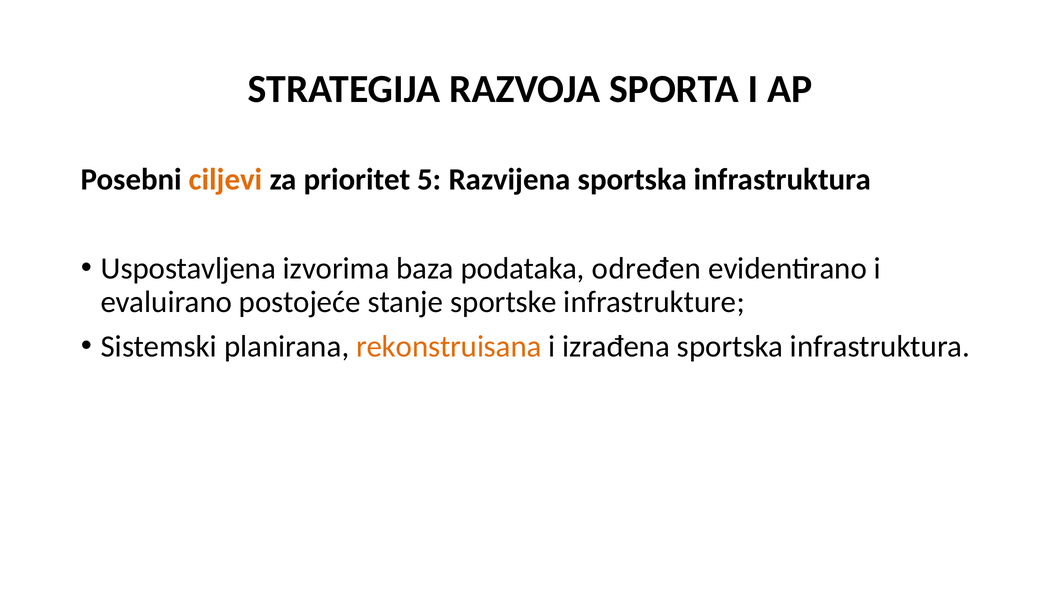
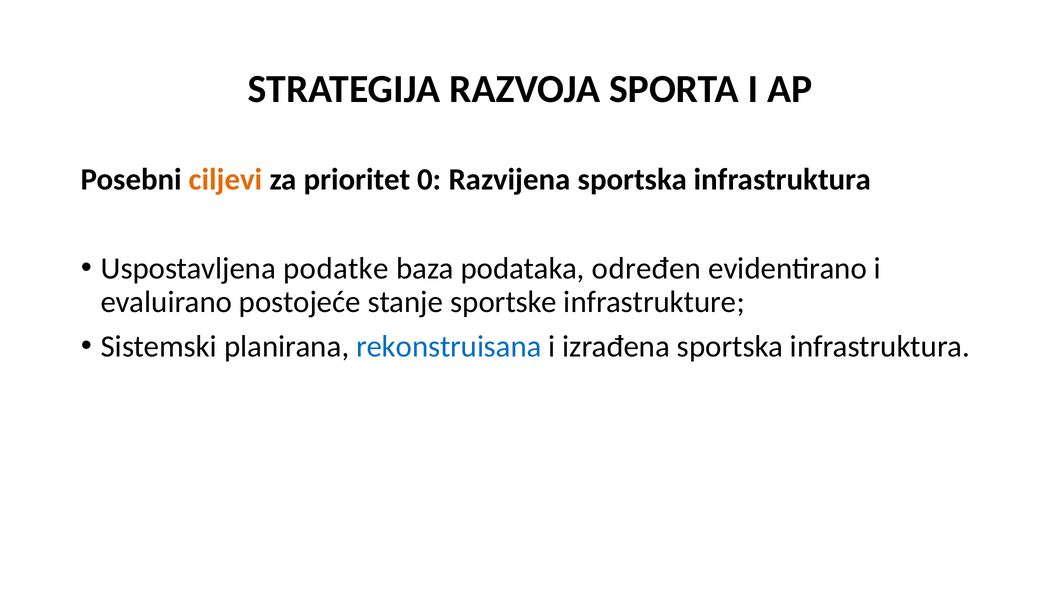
5: 5 -> 0 (429, 179)
izvorima: izvorima -> podatke (336, 268)
rekonstruisana colour: orange -> blue (449, 346)
